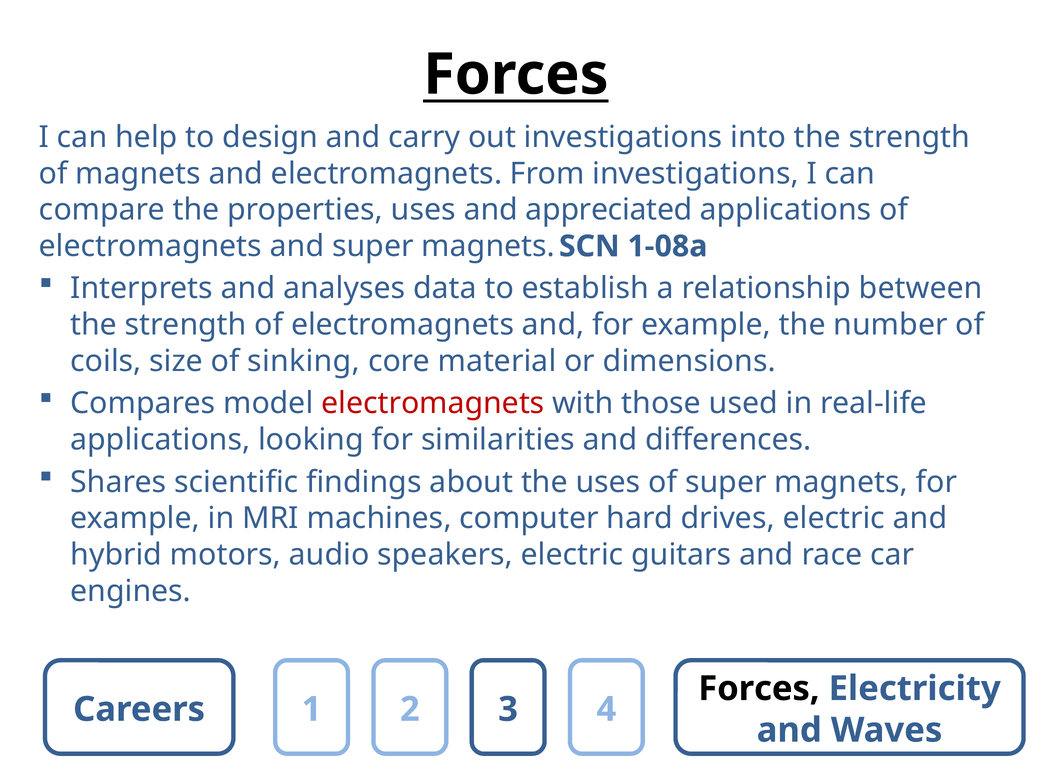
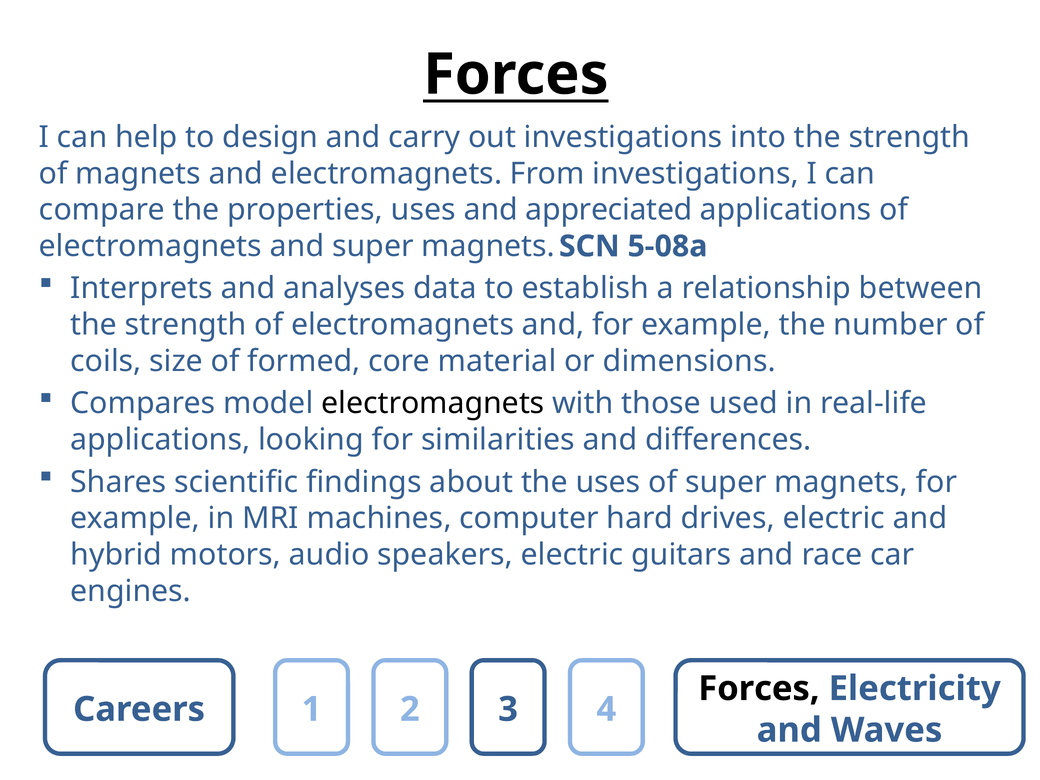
1-08a: 1-08a -> 5-08a (667, 246)
sinking: sinking -> formed (304, 361)
electromagnets colour: red -> black (433, 403)
